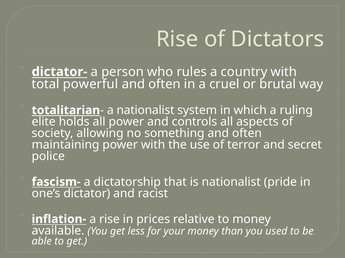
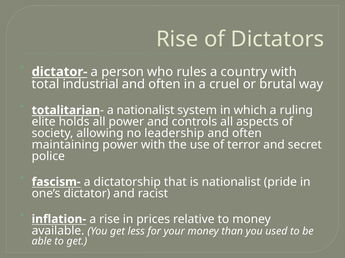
powerful: powerful -> industrial (91, 84)
something: something -> leadership (174, 134)
